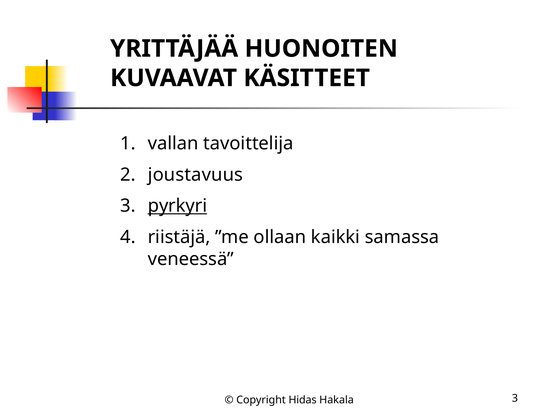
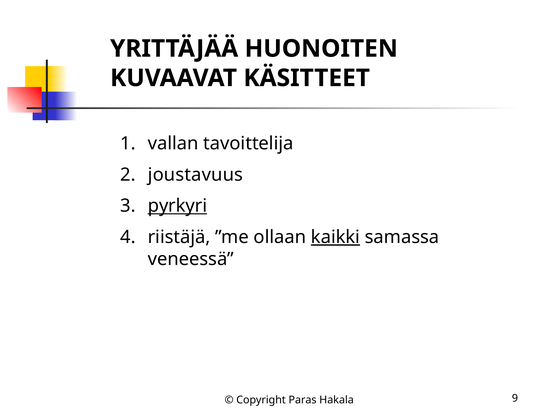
kaikki underline: none -> present (335, 237)
Hidas: Hidas -> Paras (303, 400)
Hakala 3: 3 -> 9 (515, 398)
